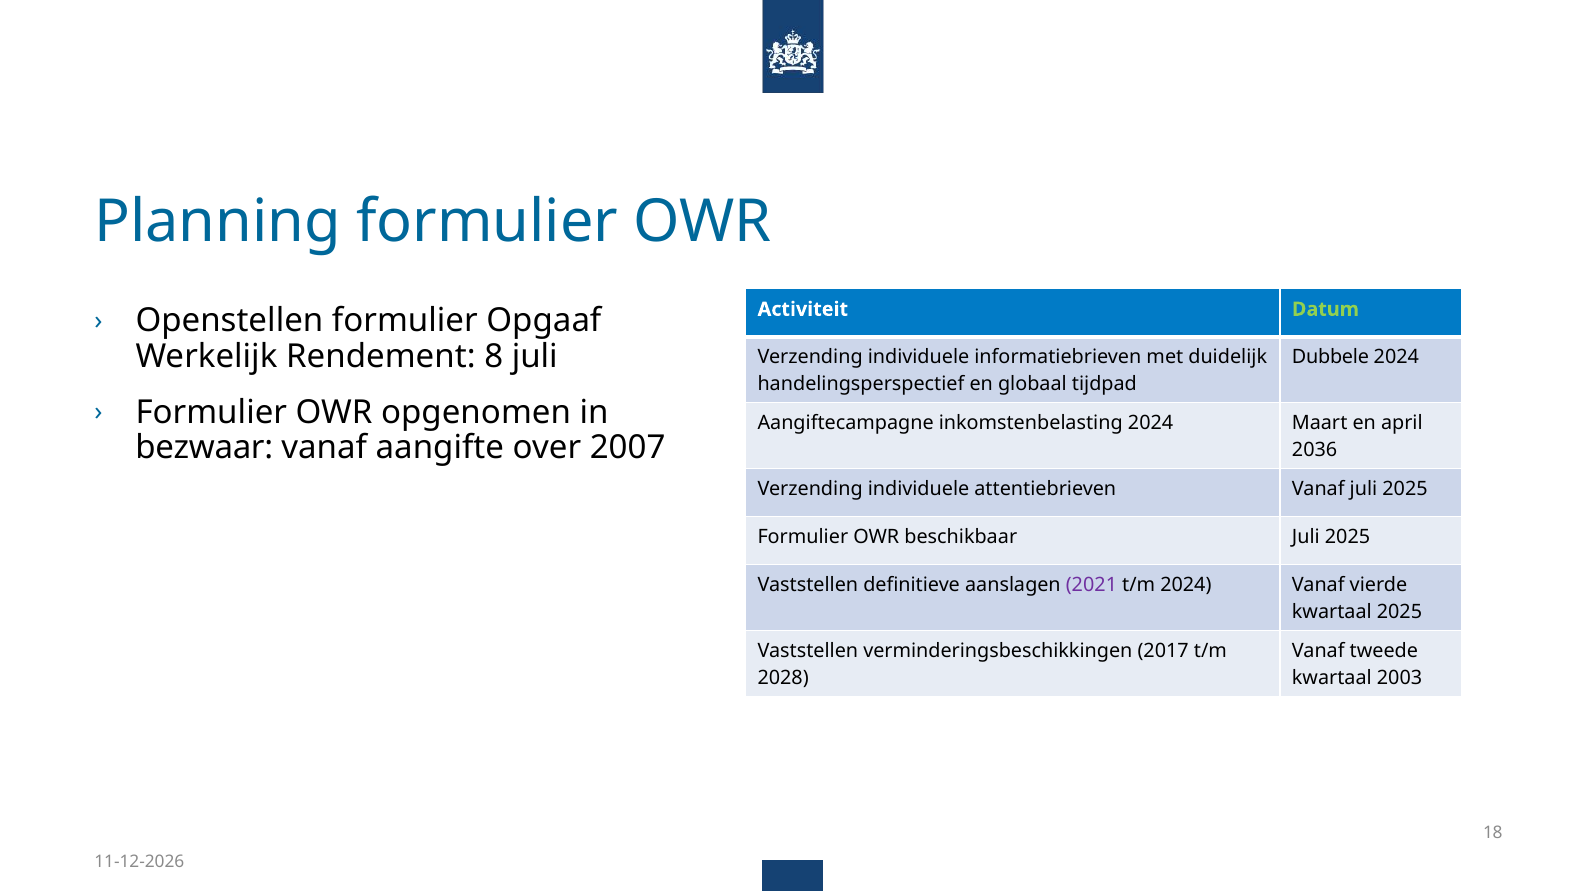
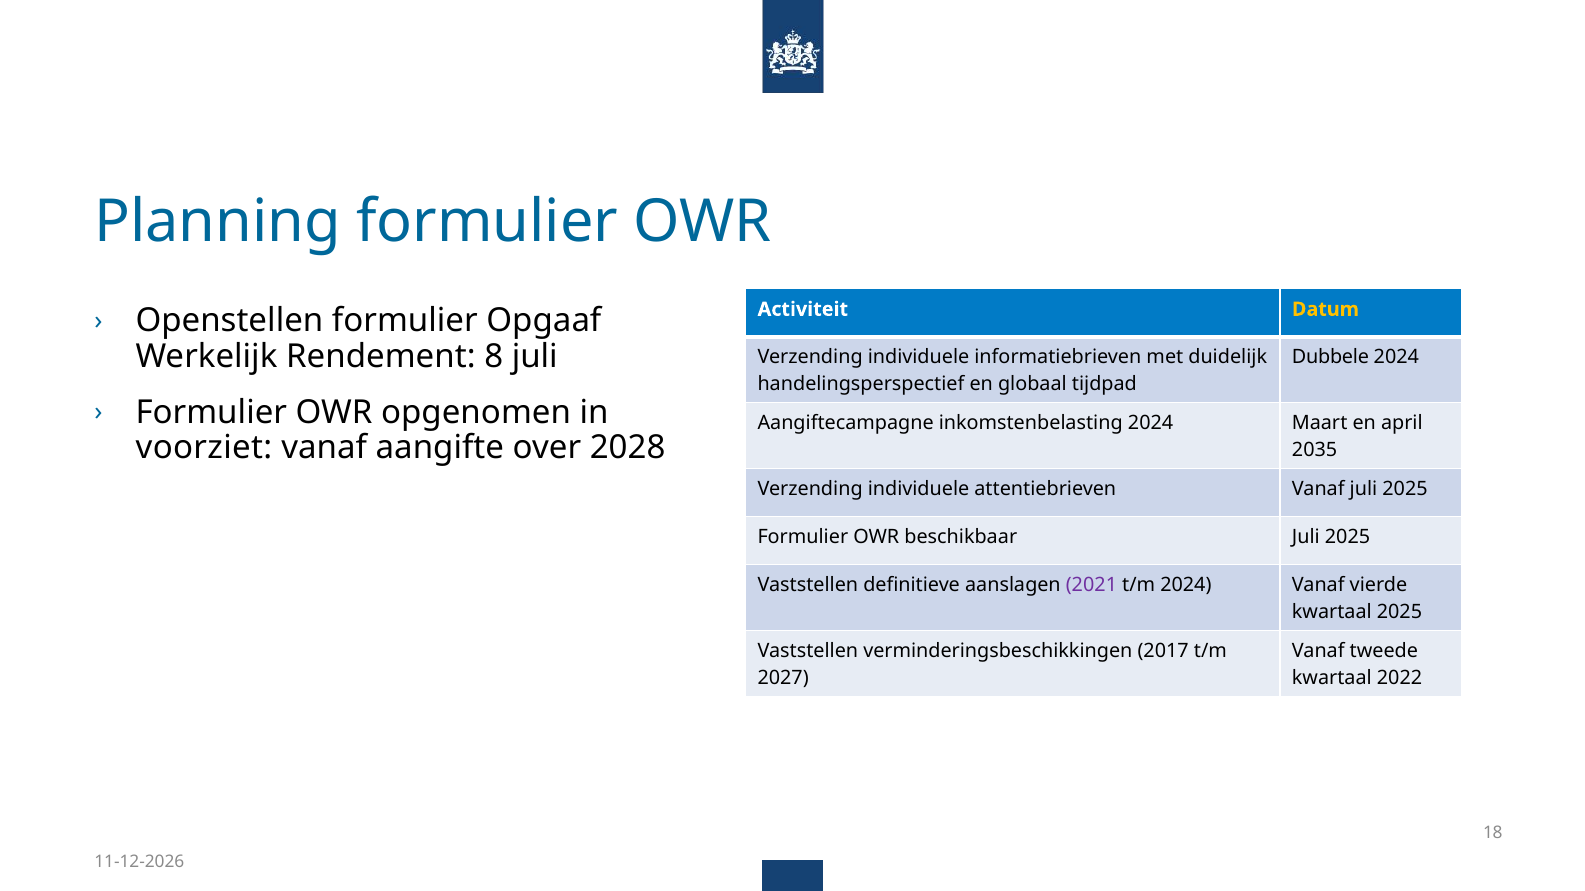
Datum colour: light green -> yellow (1325, 309)
bezwaar: bezwaar -> voorziet (204, 448)
2007: 2007 -> 2028 (628, 448)
2036: 2036 -> 2035 (1315, 450)
2028: 2028 -> 2027 (783, 679)
2003: 2003 -> 2022 (1400, 679)
